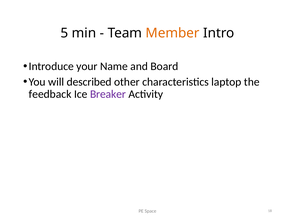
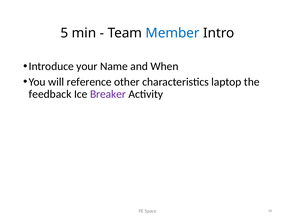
Member colour: orange -> blue (173, 33)
Board: Board -> When (164, 66)
described: described -> reference (89, 82)
